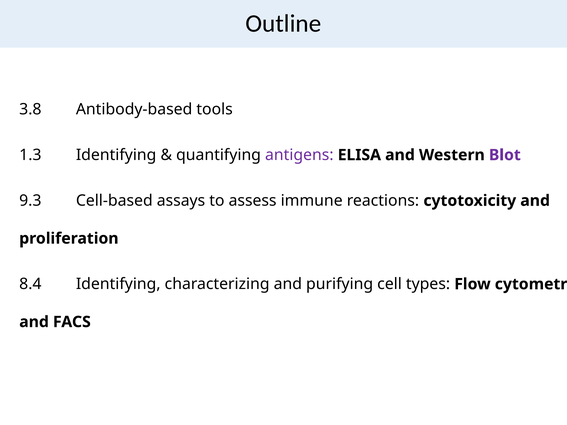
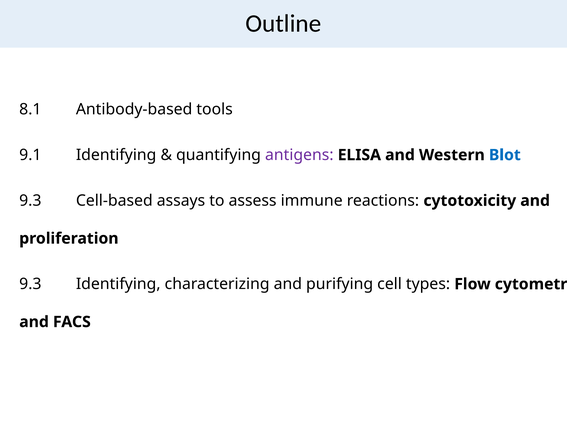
3.8: 3.8 -> 8.1 (30, 109)
1.3: 1.3 -> 9.1 (30, 155)
Blot colour: purple -> blue (505, 155)
8.4: 8.4 -> 9.3 (30, 284)
